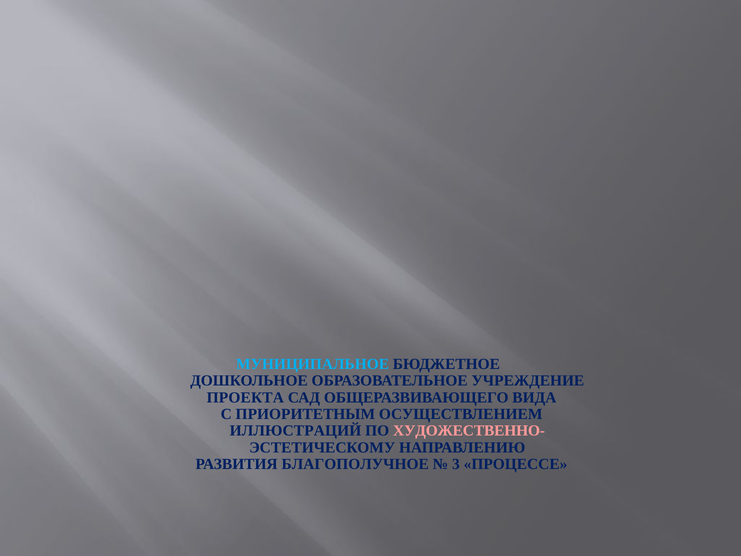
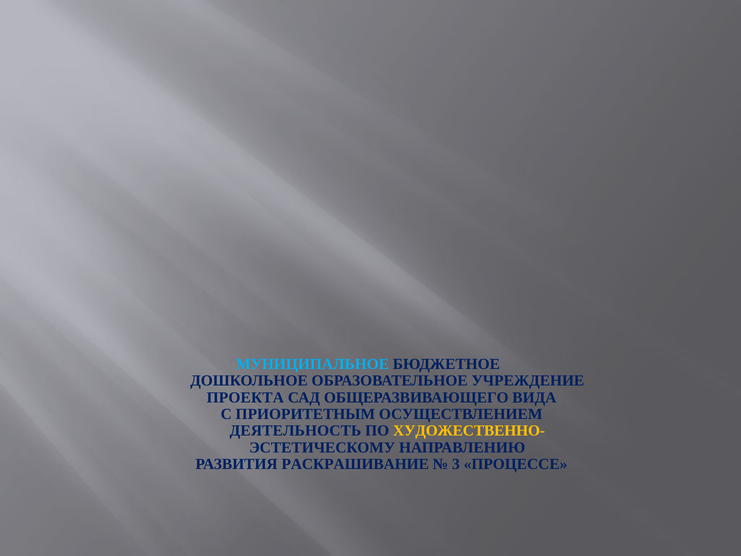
ИЛЛЮСТРАЦИЙ: ИЛЛЮСТРАЦИЙ -> ДЕЯТЕЛЬНОСТЬ (295, 431)
ХУДОЖЕСТВЕННО- colour: pink -> yellow (469, 431)
БЛАГОПОЛУЧНОЕ: БЛАГОПОЛУЧНОЕ -> РАСКРАШИВАНИЕ (355, 464)
